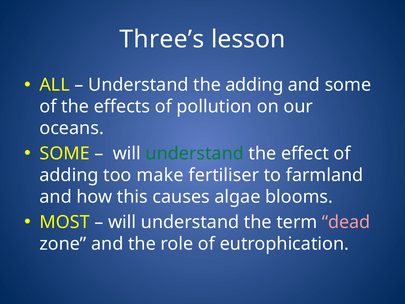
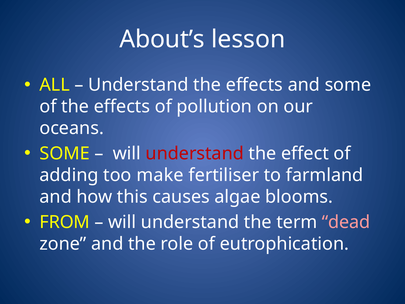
Three’s: Three’s -> About’s (162, 39)
Understand the adding: adding -> effects (254, 85)
understand colour: green -> red (195, 153)
MOST: MOST -> FROM (65, 222)
